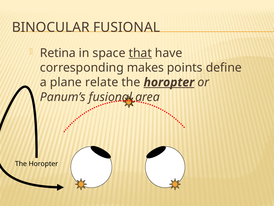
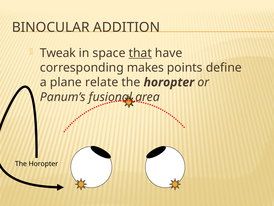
BINOCULAR FUSIONAL: FUSIONAL -> ADDITION (127, 27)
Retina: Retina -> Tweak (58, 53)
horopter underline: present -> none (169, 82)
